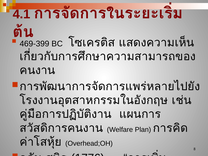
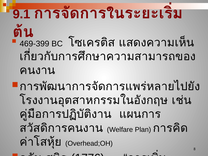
4.1: 4.1 -> 9.1 (22, 14)
